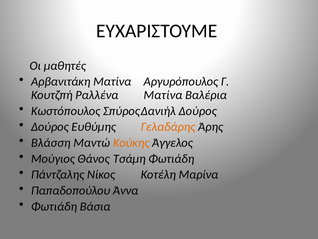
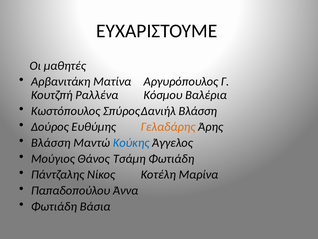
Ραλλένα Ματίνα: Ματίνα -> Κόσμου (163, 95)
Δούρος: Δούρος -> Βλάσση (198, 111)
Κούκης colour: orange -> blue (131, 142)
